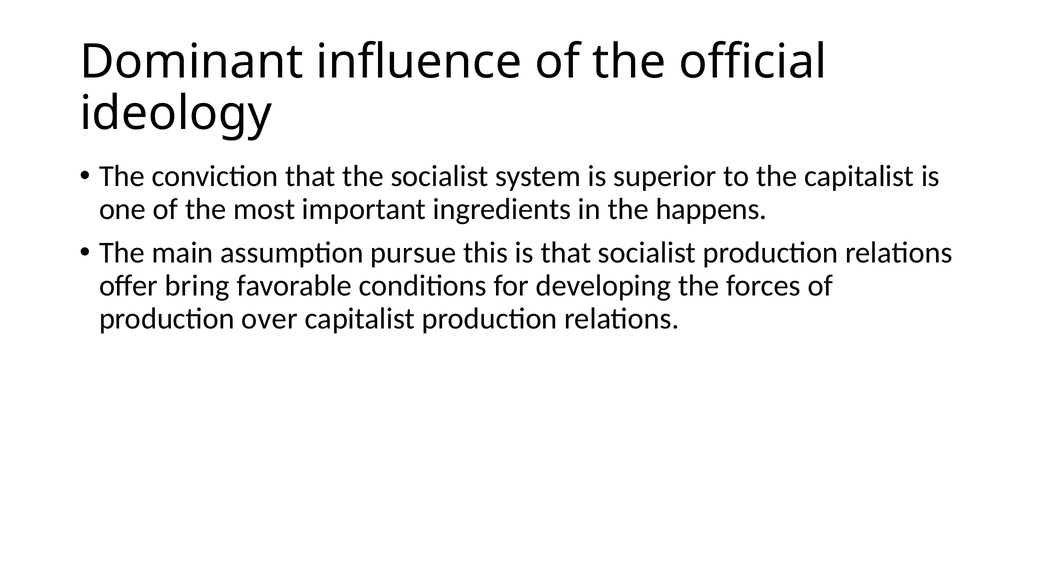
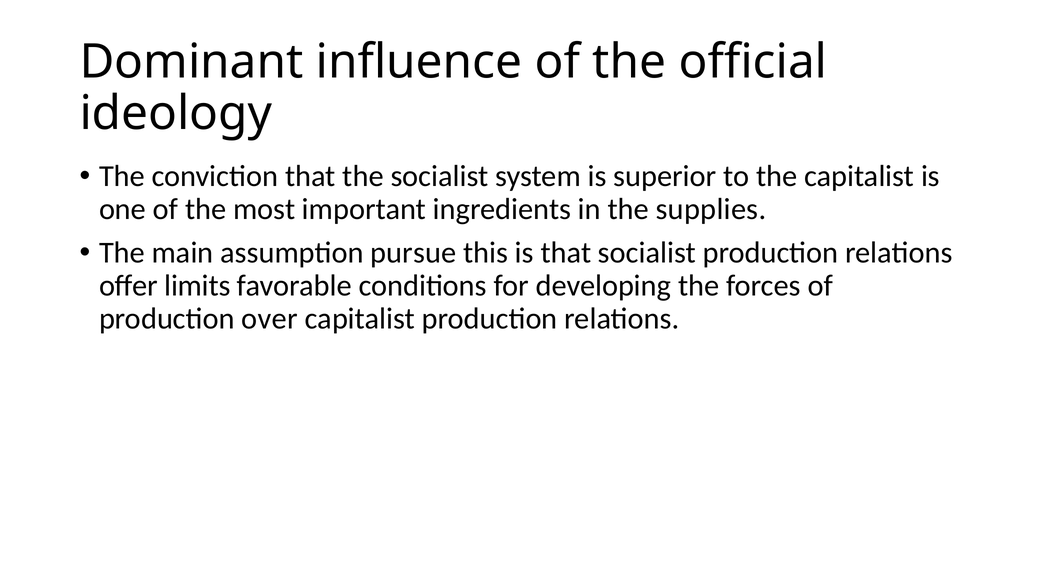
happens: happens -> supplies (711, 209)
bring: bring -> limits (197, 286)
